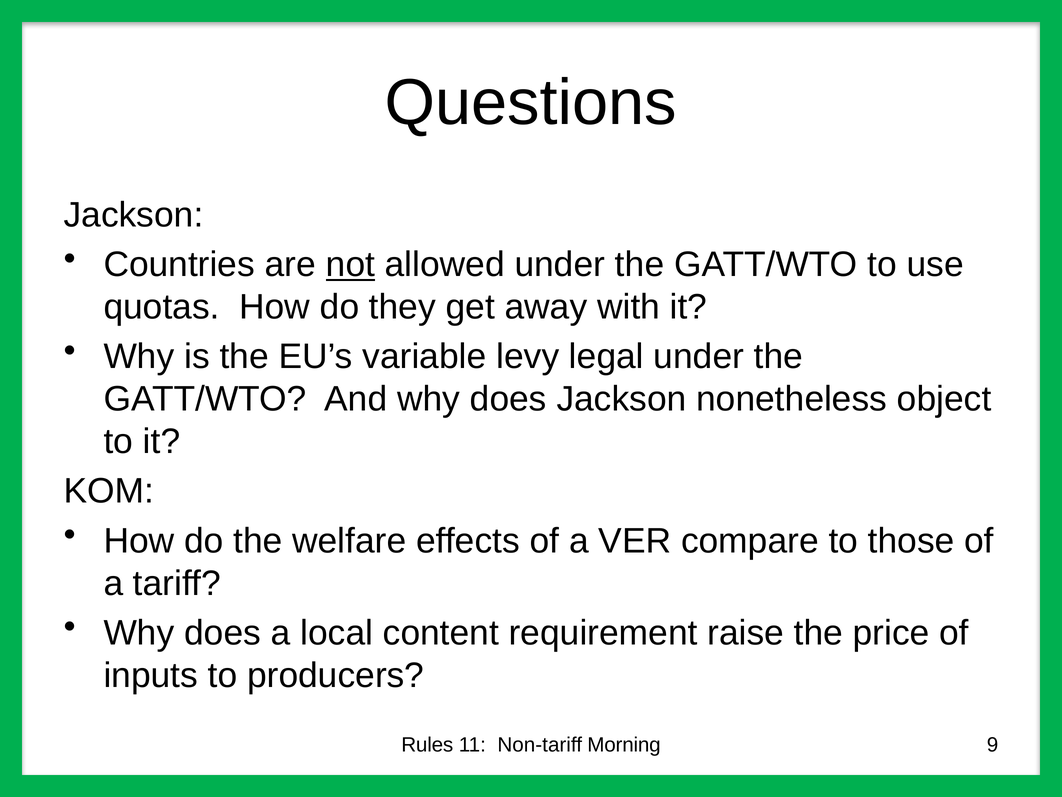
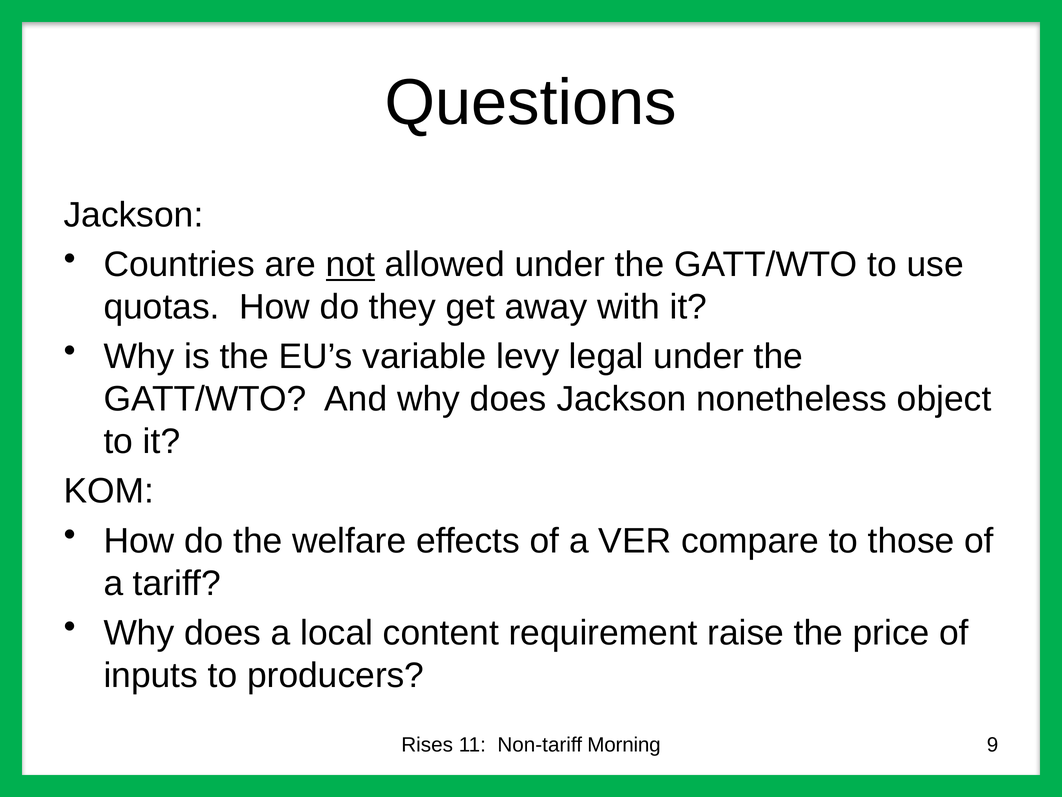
Rules: Rules -> Rises (427, 744)
